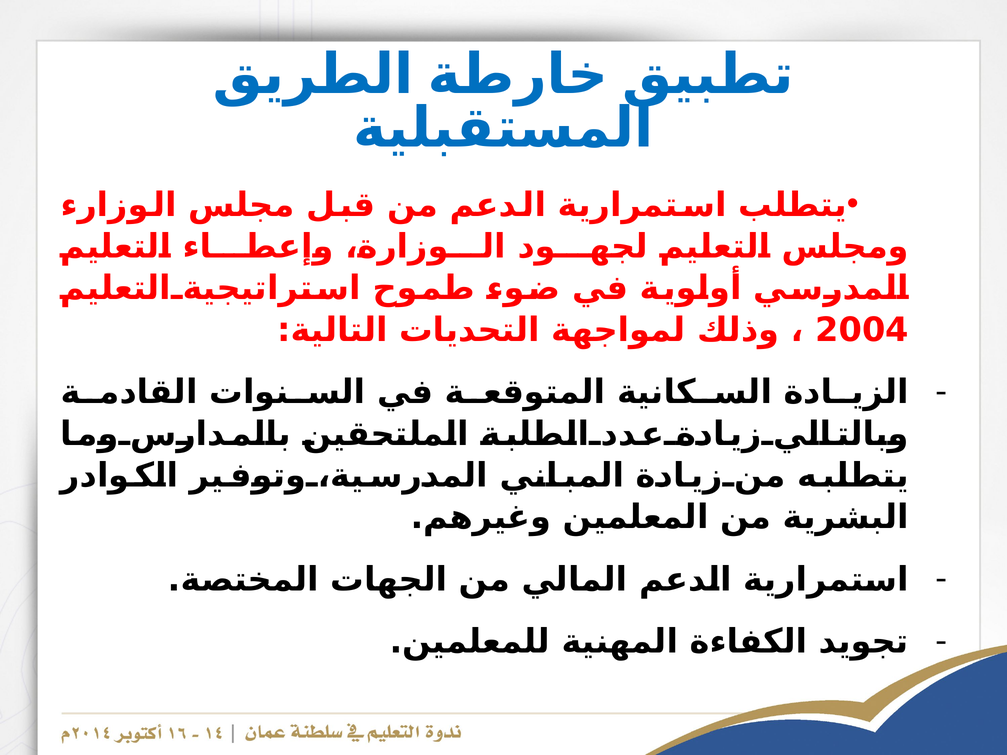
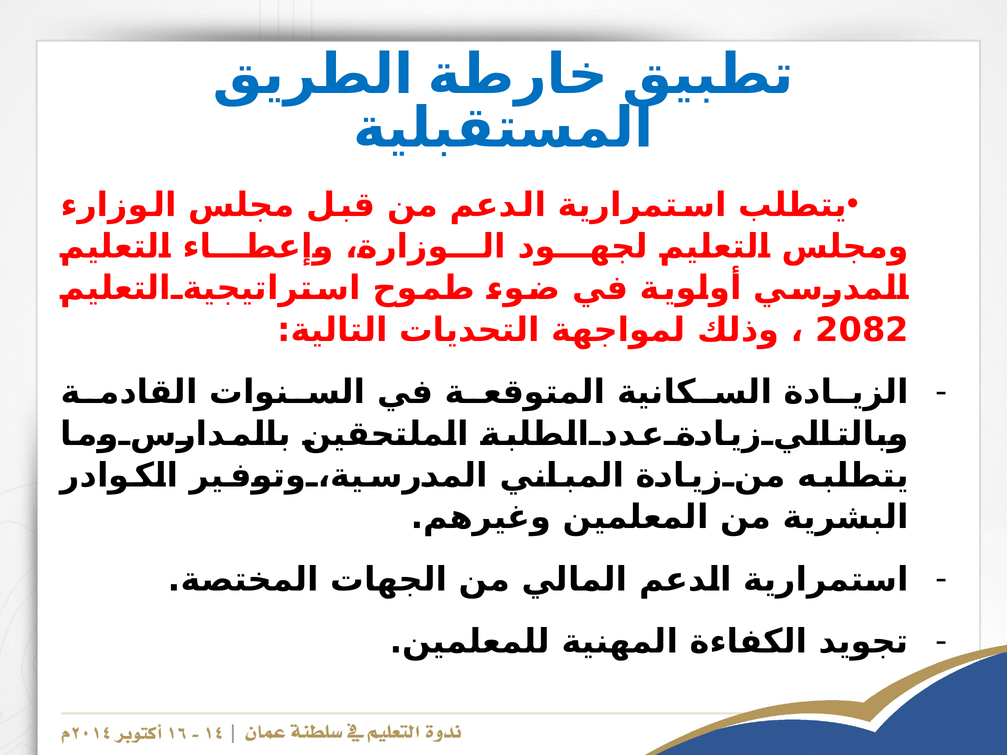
2004: 2004 -> 2082 (862, 330)
